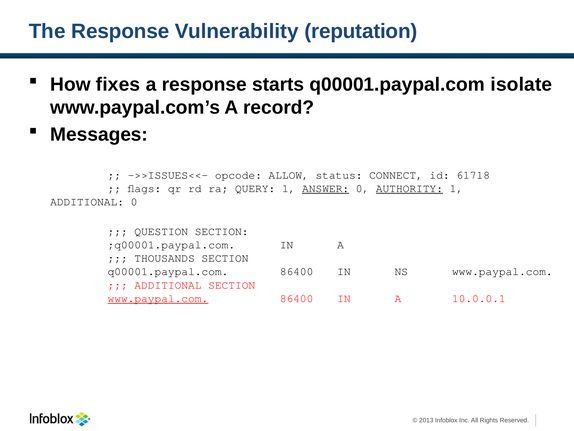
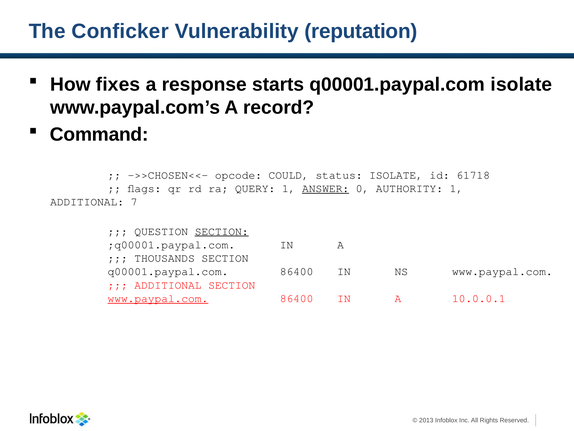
The Response: Response -> Conficker (120, 31)
Messages: Messages -> Command (99, 134)
->>ISSUES<<-: ->>ISSUES<<- -> ->>CHOSEN<<- (168, 175)
ALLOW: ALLOW -> COULD (289, 175)
status CONNECT: CONNECT -> ISOLATE (396, 175)
AUTHORITY underline: present -> none (409, 188)
ADDITIONAL 0: 0 -> 7 (134, 202)
SECTION underline: none -> present (222, 231)
